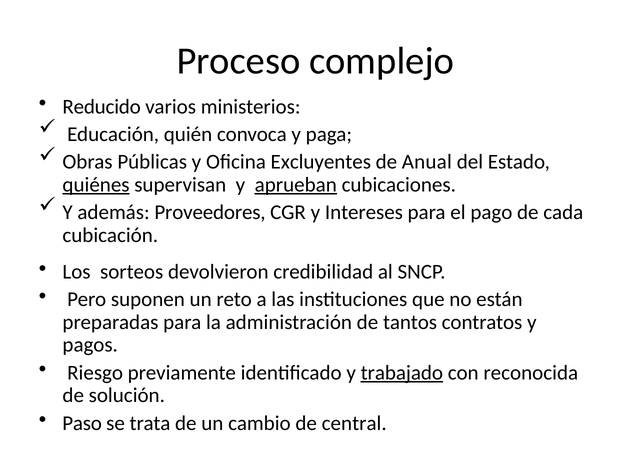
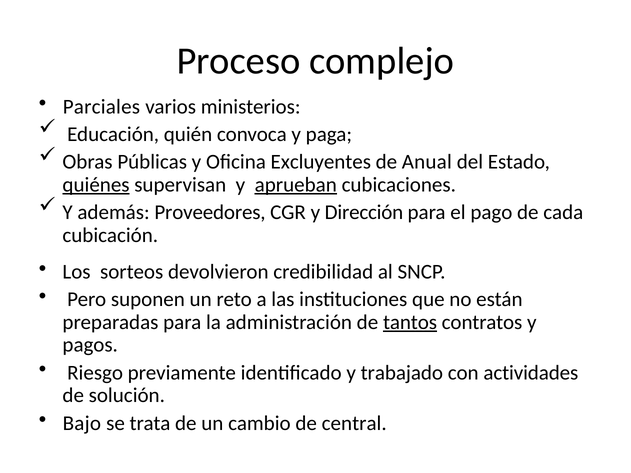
Reducido: Reducido -> Parciales (101, 107)
Intereses: Intereses -> Dirección (364, 213)
tantos underline: none -> present (410, 322)
trabajado underline: present -> none (402, 373)
reconocida: reconocida -> actividades (531, 373)
Paso: Paso -> Bajo (82, 423)
